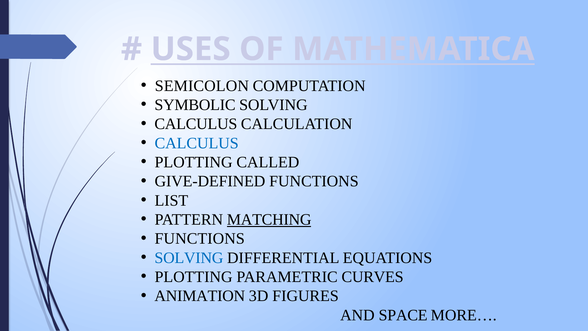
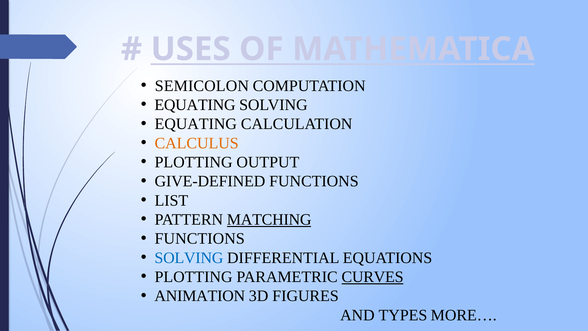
SYMBOLIC: SYMBOLIC -> EQUATING (195, 105)
CALCULUS: CALCULUS -> EQUATING (196, 124)
CALCULUS colour: blue -> orange (197, 143)
CALLED: CALLED -> OUTPUT (268, 162)
CURVES underline: none -> present (373, 277)
SPACE: SPACE -> TYPES (403, 315)
